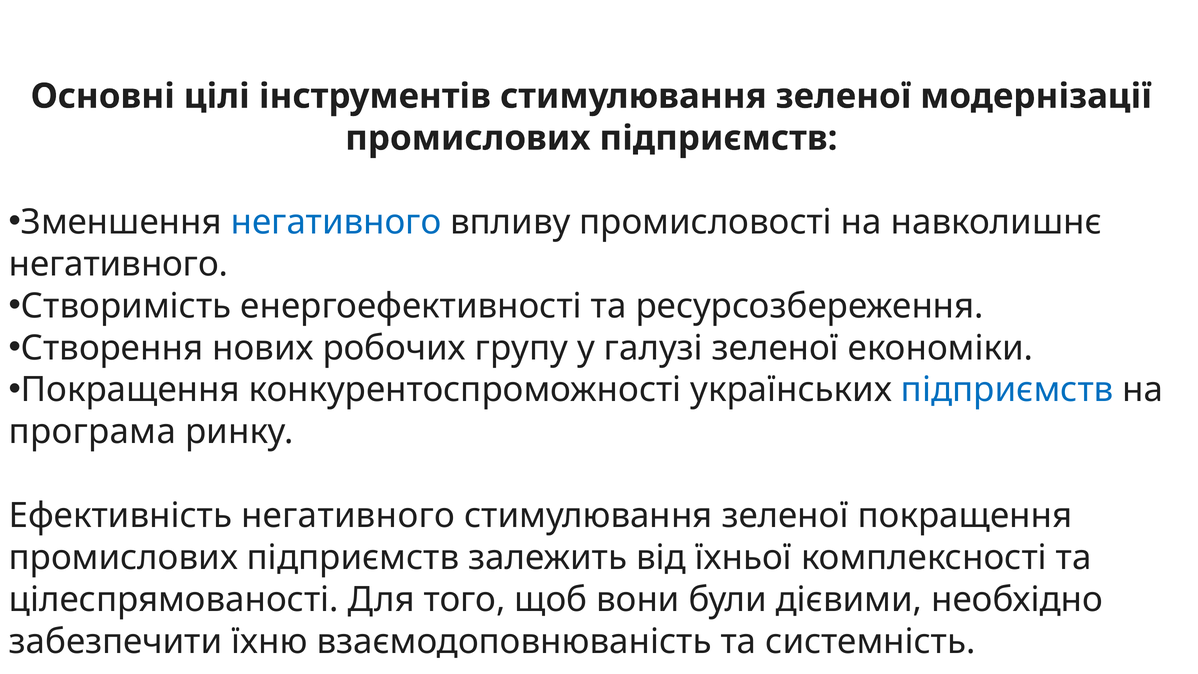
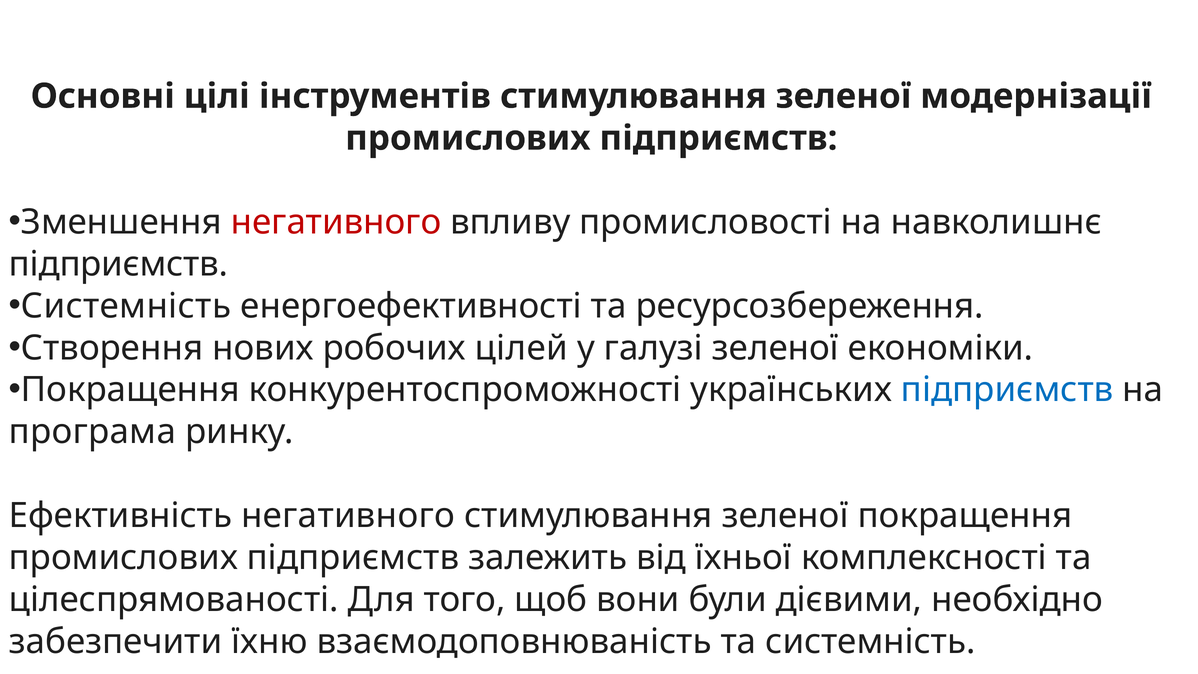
негативного colour: blue -> red (336, 222)
негативного: негативного -> підприємств (119, 264)
Створимість: Створимість -> Системність (126, 306)
групу: групу -> цілей (521, 348)
